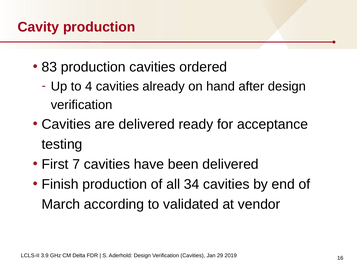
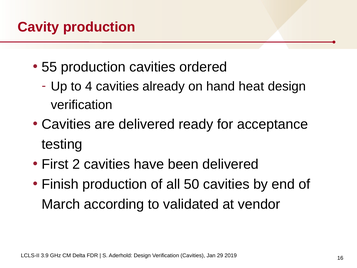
83: 83 -> 55 (49, 67)
after: after -> heat (251, 86)
7: 7 -> 2 (76, 164)
34: 34 -> 50 (192, 184)
